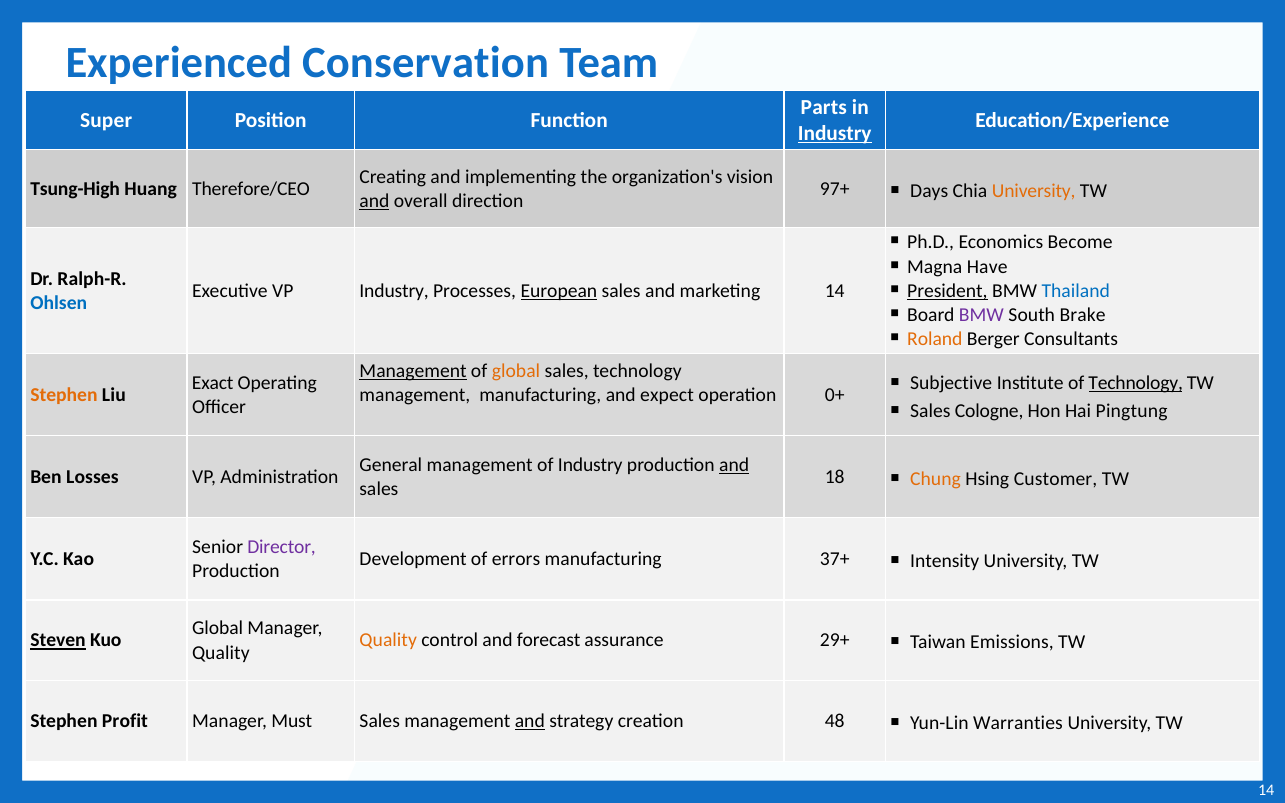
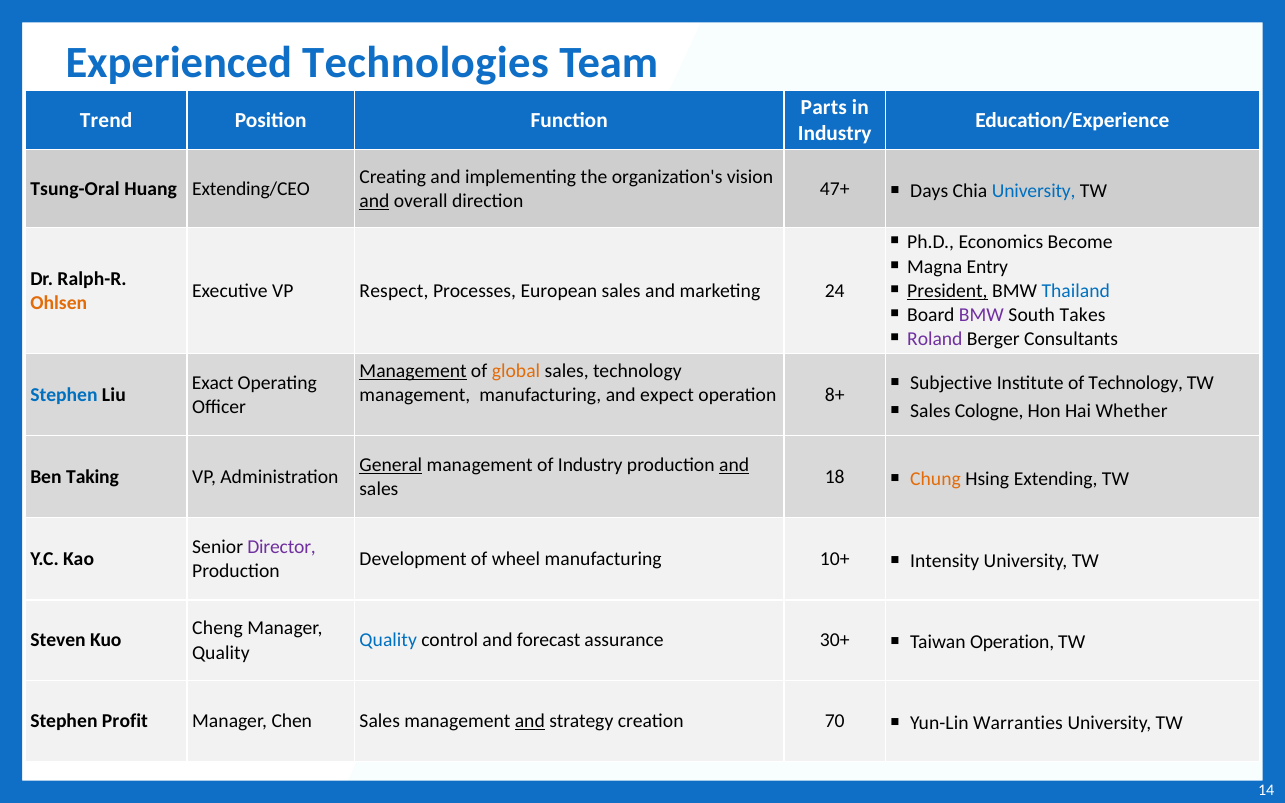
Conservation: Conservation -> Technologies (425, 62)
Super: Super -> Trend (106, 120)
Industry underline: present -> none (835, 133)
Tsung-High: Tsung-High -> Tsung-Oral (75, 189)
Therefore/CEO: Therefore/CEO -> Extending/CEO (251, 189)
97+: 97+ -> 47+ (835, 189)
University colour: orange -> blue (1034, 191)
Have: Have -> Entry (987, 267)
VP Industry: Industry -> Respect (394, 291)
European underline: present -> none (559, 291)
marketing 14: 14 -> 24 (835, 291)
Ohlsen colour: blue -> orange (59, 303)
Brake: Brake -> Takes (1083, 315)
Roland colour: orange -> purple (935, 339)
Technology underline: present -> none (1136, 383)
Stephen colour: orange -> blue (64, 395)
0+: 0+ -> 8+ (835, 395)
Pingtung: Pingtung -> Whether (1132, 411)
General underline: none -> present (391, 465)
Losses: Losses -> Taking (93, 477)
Customer: Customer -> Extending (1056, 479)
errors: errors -> wheel (516, 559)
37+: 37+ -> 10+ (835, 559)
Global: Global -> Cheng (218, 628)
Steven underline: present -> none (58, 641)
Quality colour: orange -> blue (388, 641)
29+: 29+ -> 30+ (835, 641)
Taiwan Emissions: Emissions -> Operation (1012, 642)
Must: Must -> Chen (292, 722)
48: 48 -> 70 (835, 722)
